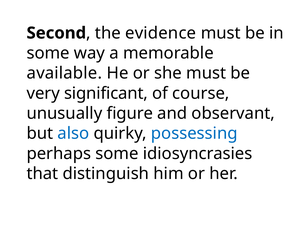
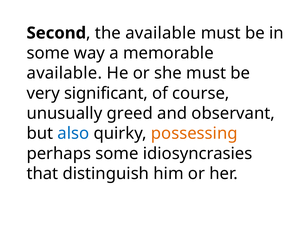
the evidence: evidence -> available (161, 33)
figure: figure -> greed (130, 113)
possessing colour: blue -> orange (194, 133)
